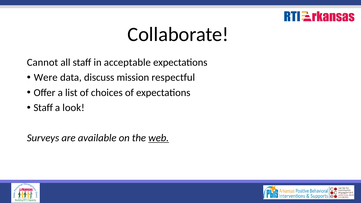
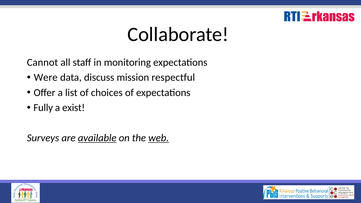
acceptable: acceptable -> monitoring (127, 62)
Staff: Staff -> Fully (43, 108)
look: look -> exist (74, 108)
available underline: none -> present (97, 138)
